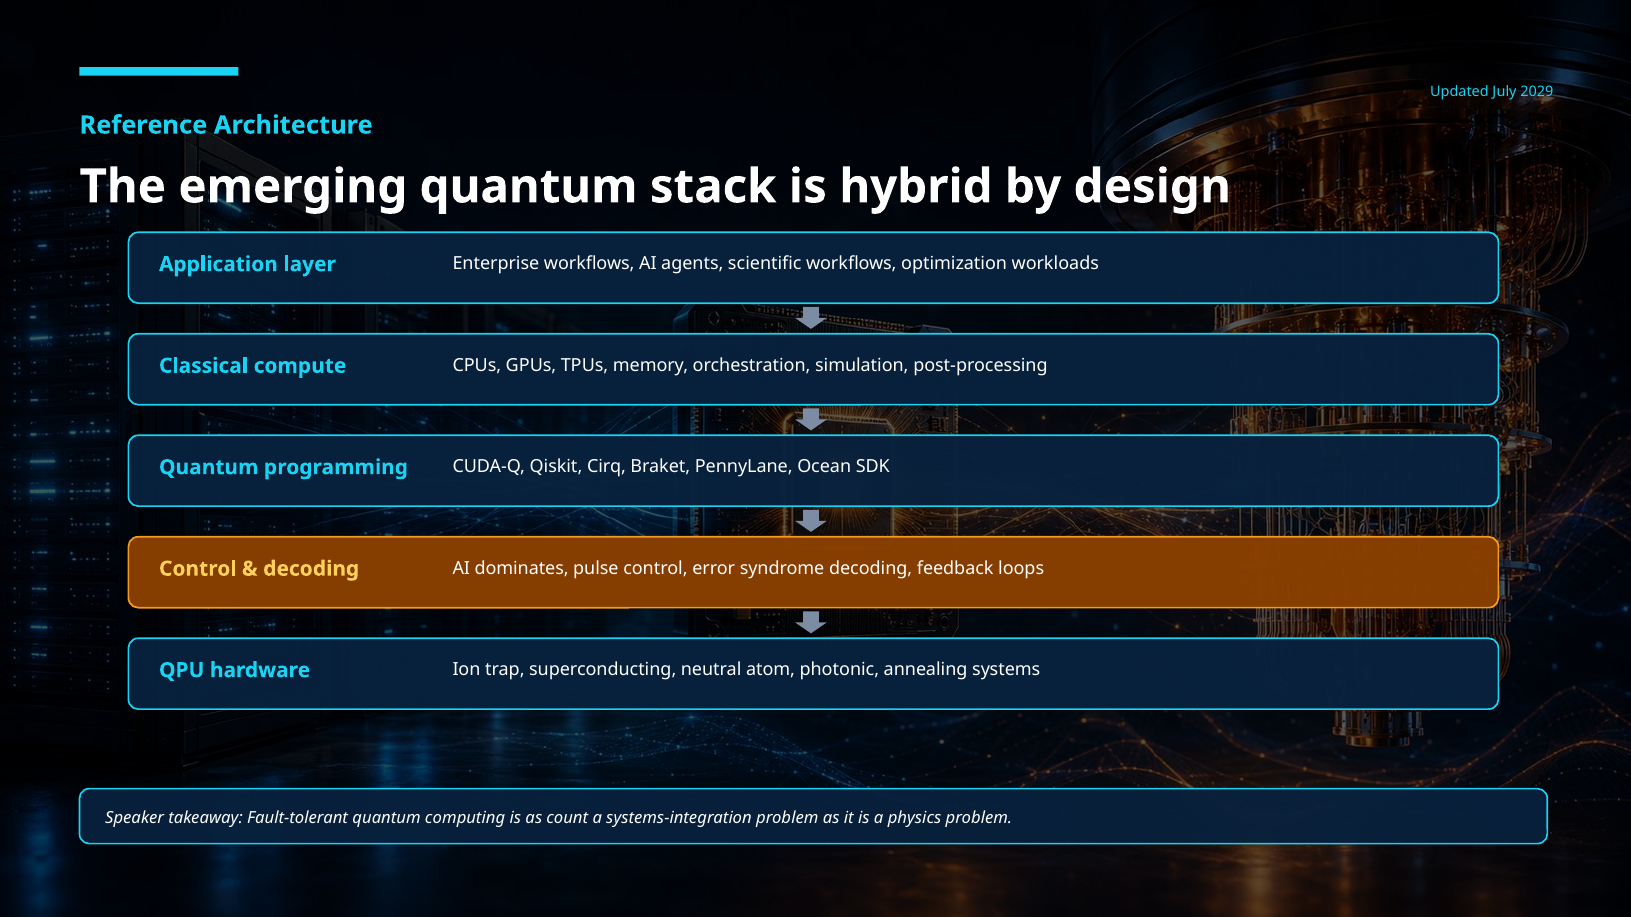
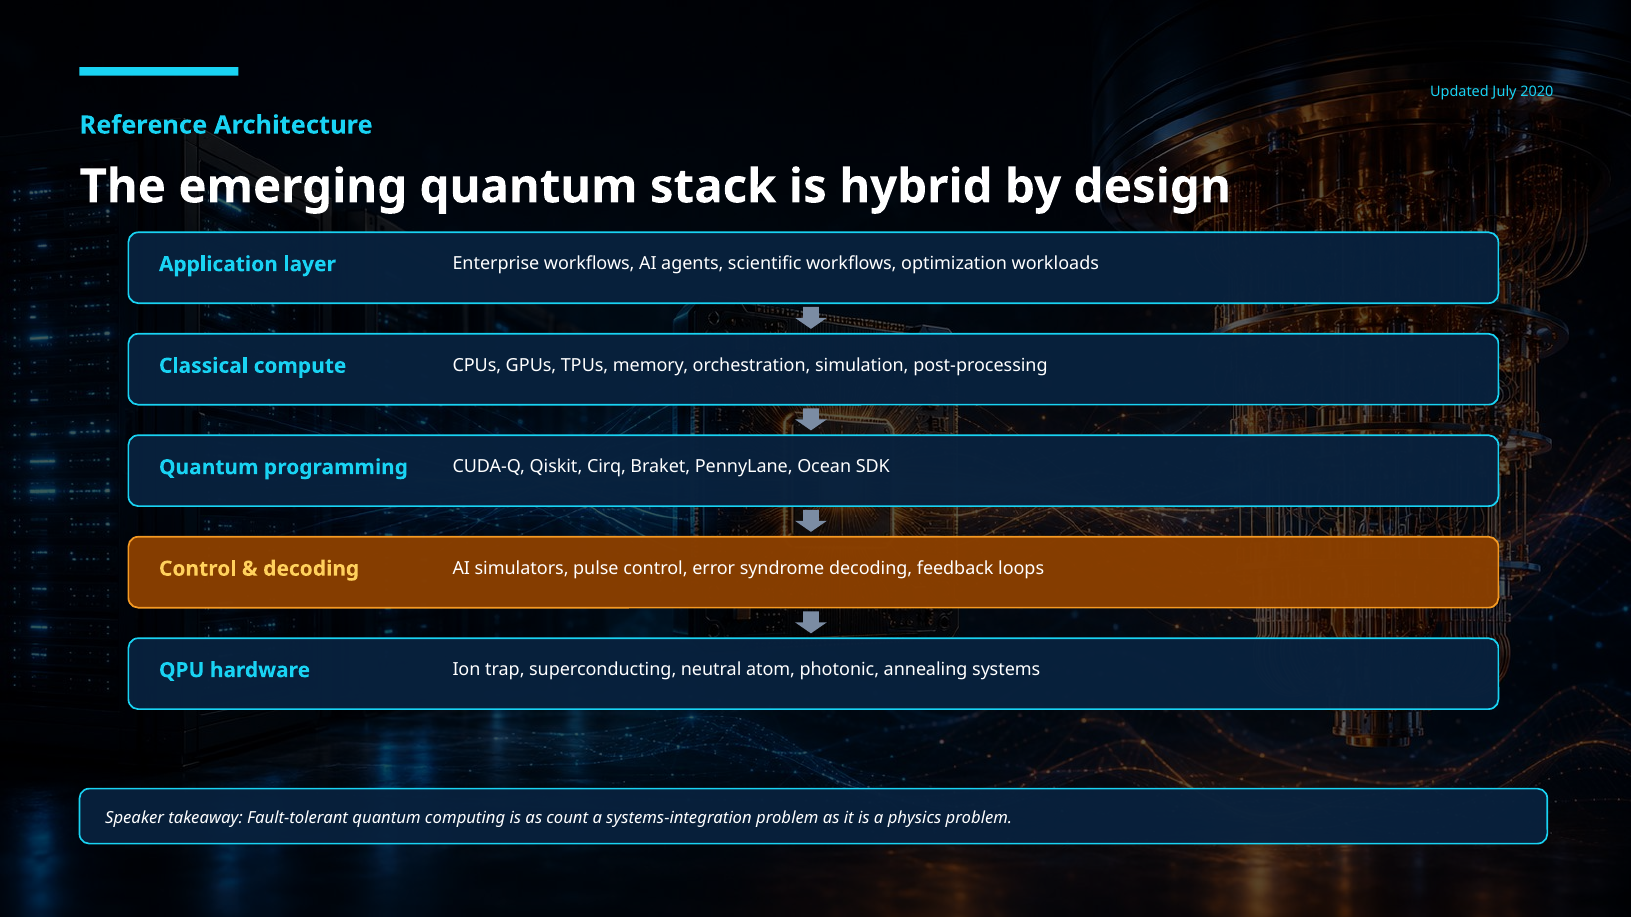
2029: 2029 -> 2020 (1537, 92)
dominates: dominates -> simulators (522, 569)
